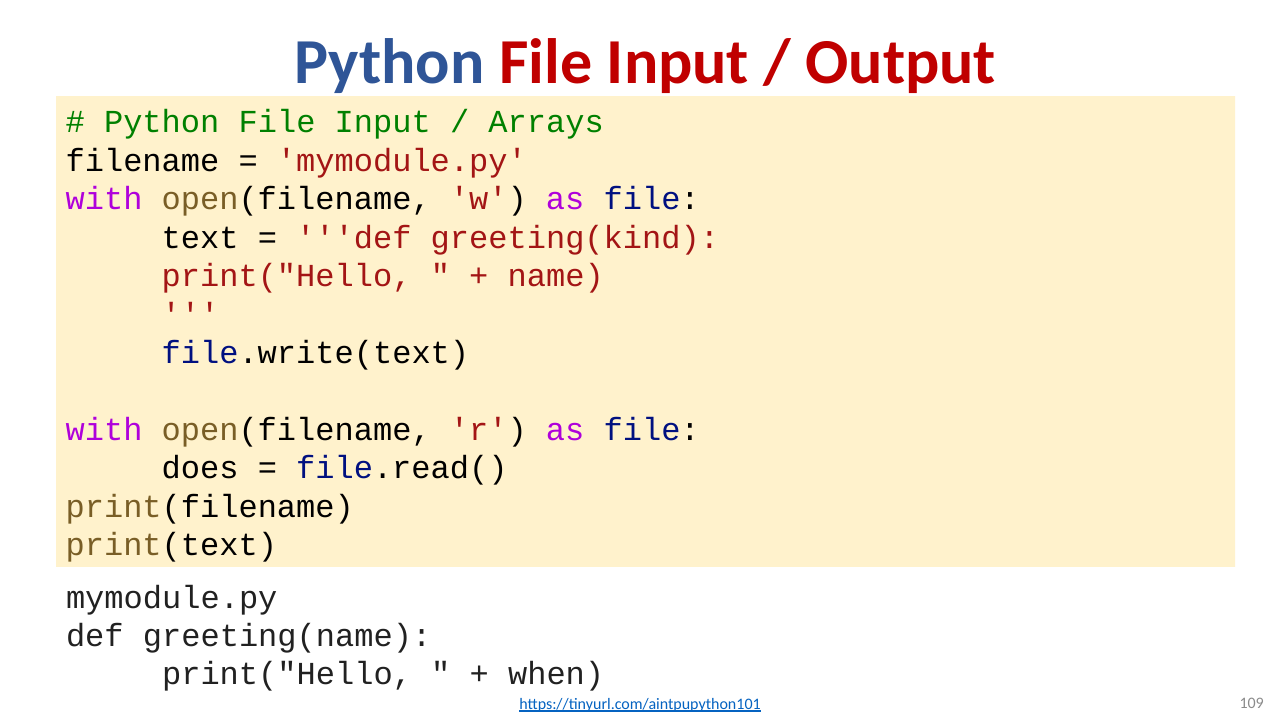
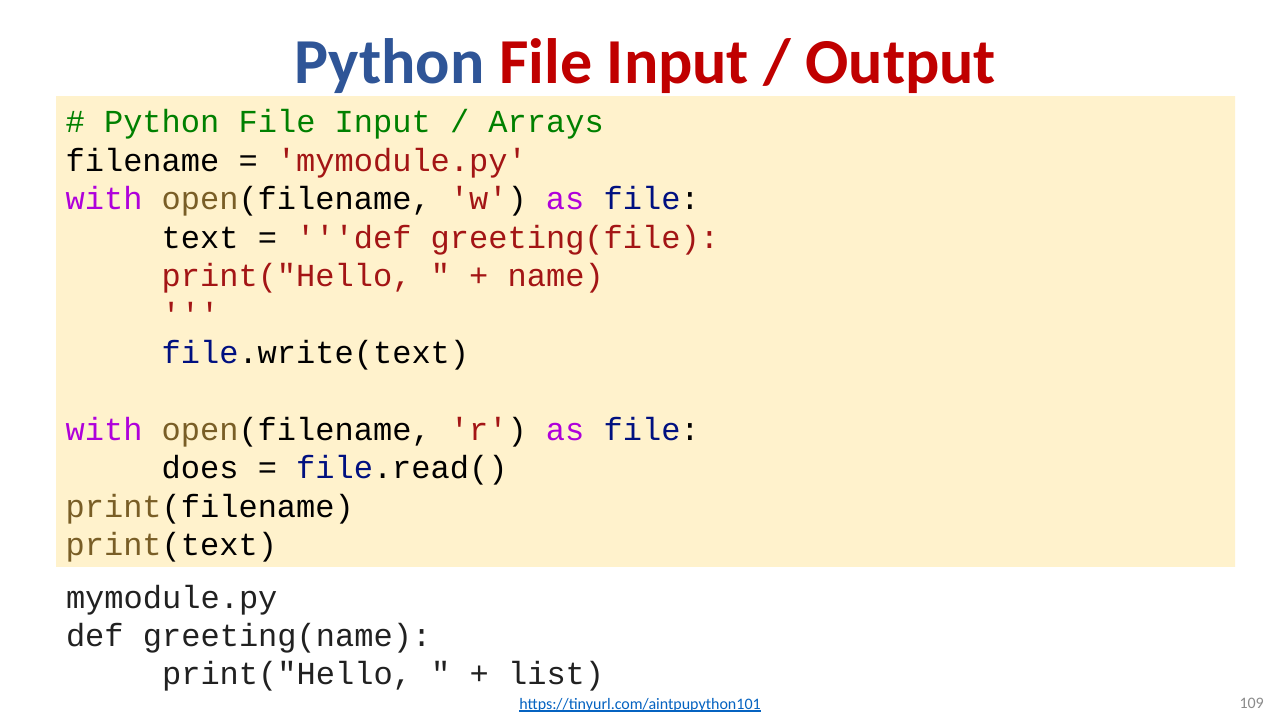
greeting(kind: greeting(kind -> greeting(file (575, 238)
when: when -> list (556, 674)
